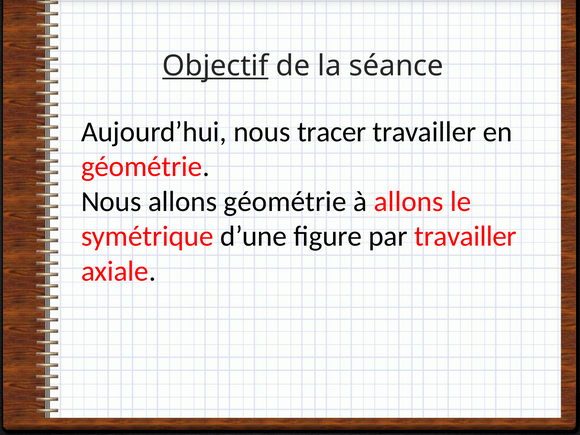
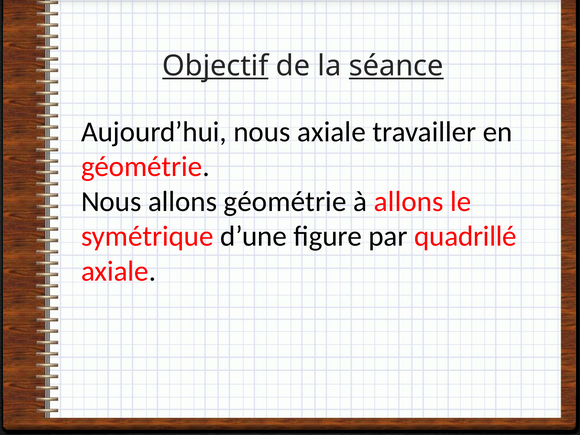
séance underline: none -> present (396, 66)
nous tracer: tracer -> axiale (331, 132)
par travailler: travailler -> quadrillé (465, 236)
